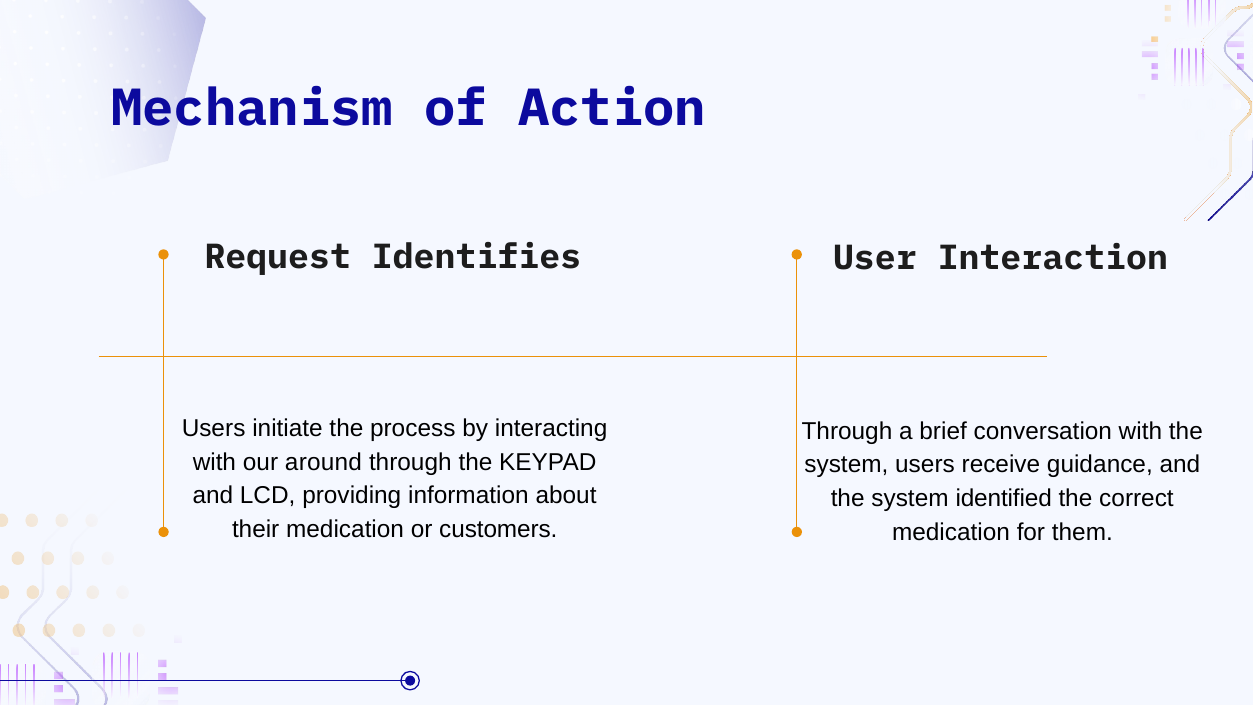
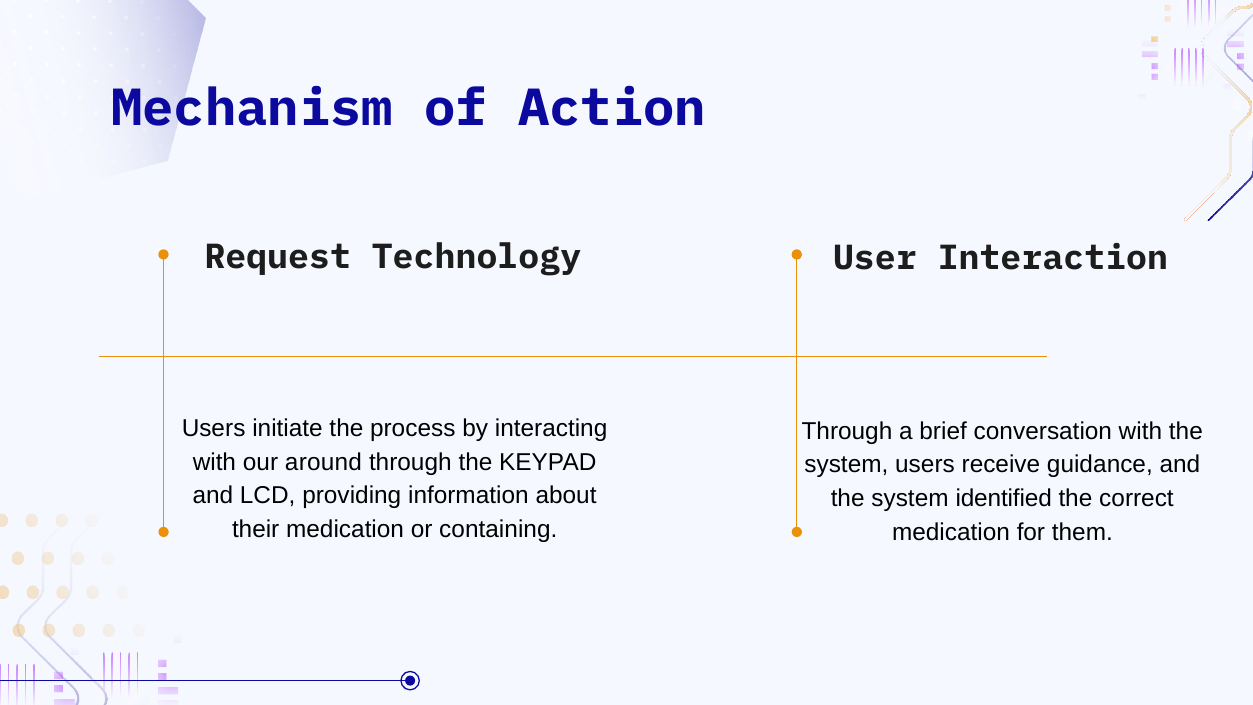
Identifies: Identifies -> Technology (476, 256)
customers: customers -> containing (498, 529)
